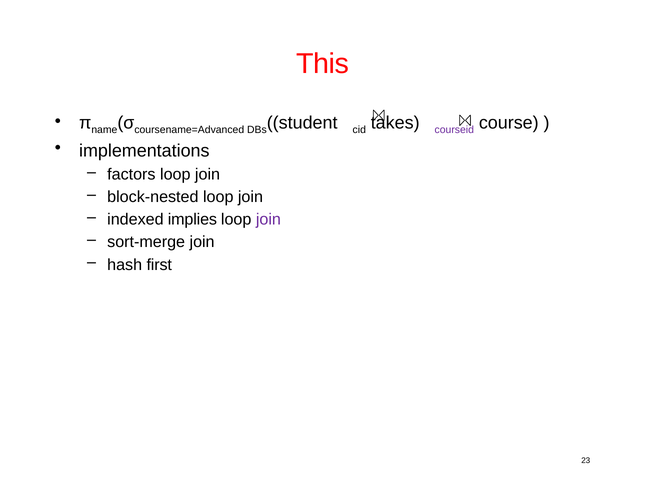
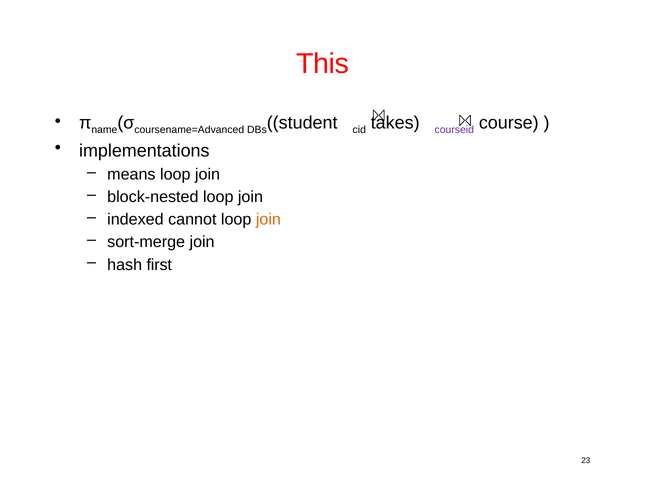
factors: factors -> means (131, 174)
implies: implies -> cannot (192, 219)
join colour: purple -> orange (268, 219)
